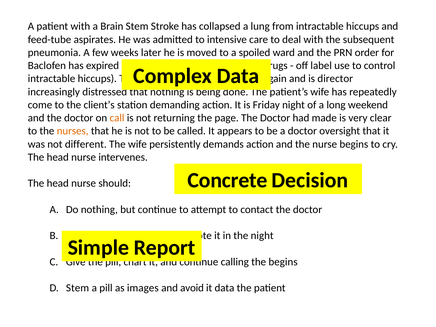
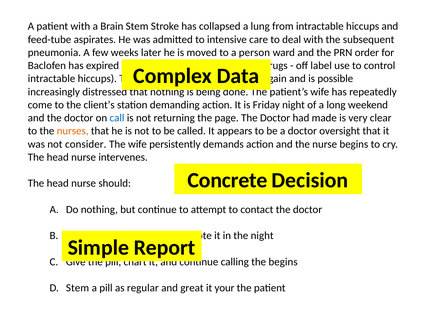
spoiled: spoiled -> person (254, 53)
director: director -> possible (335, 79)
call colour: orange -> blue (117, 118)
different: different -> consider (86, 144)
images: images -> regular (143, 288)
avoid: avoid -> great (192, 288)
it data: data -> your (224, 288)
